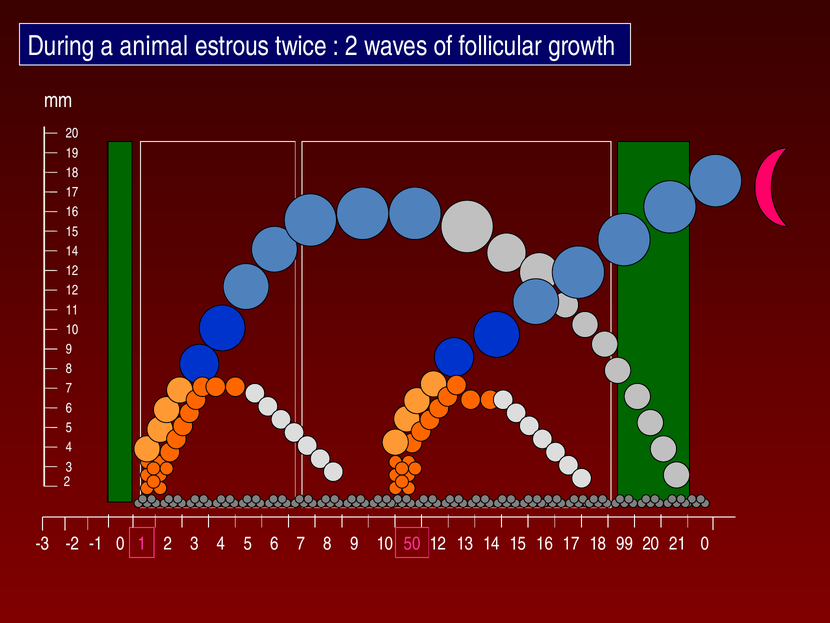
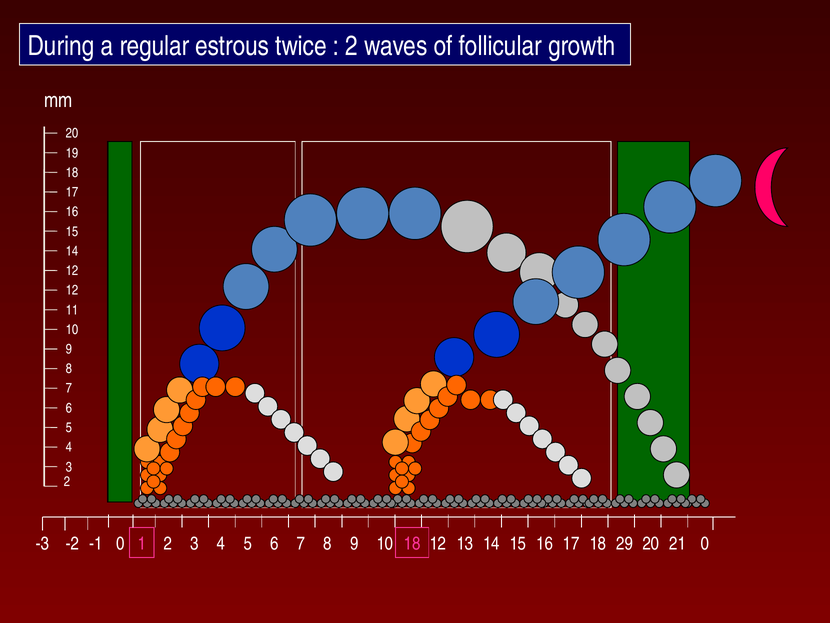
animal: animal -> regular (154, 46)
10 50: 50 -> 18 (412, 543)
99: 99 -> 29 (625, 543)
